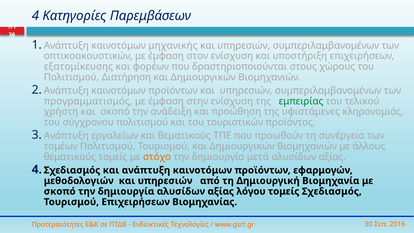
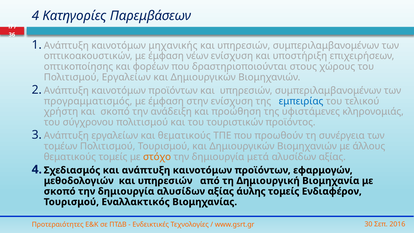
στον: στον -> νέων (197, 56)
εξατομίκευσης: εξατομίκευσης -> οπτικοποίησης (78, 67)
Πολιτισμού Διατήρηση: Διατήρηση -> Εργαλείων (126, 77)
εμπειρίας colour: green -> blue (301, 101)
λόγου: λόγου -> άυλης (251, 191)
Σχεδιασμός: Σχεδιασμός -> Ενδιαφέρον (332, 191)
Τουρισμού Επιχειρήσεων: Επιχειρήσεων -> Εναλλακτικός (136, 202)
